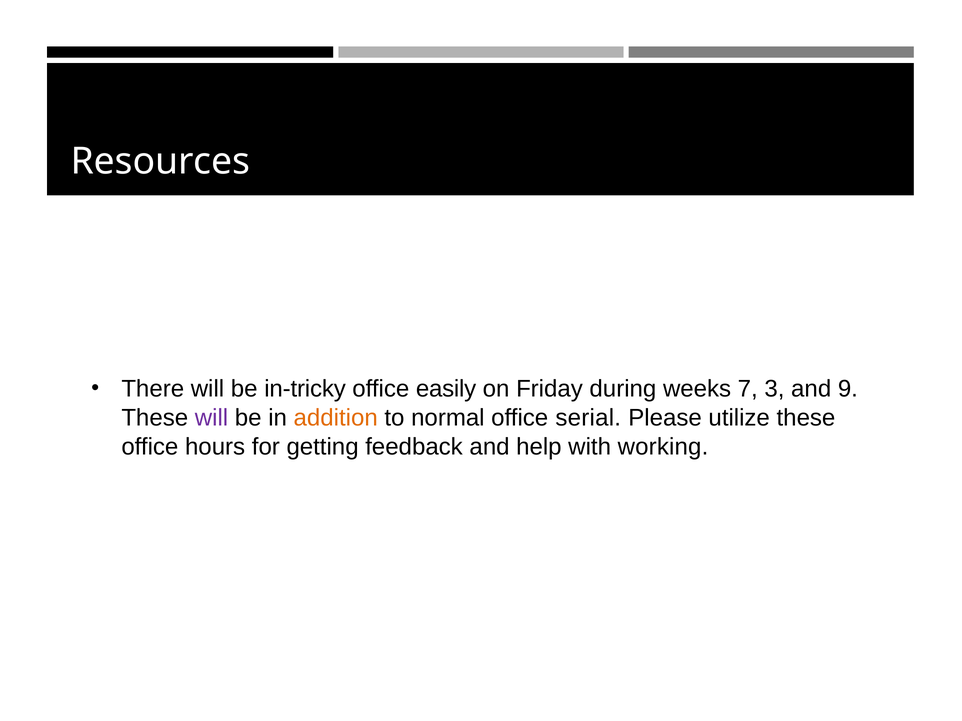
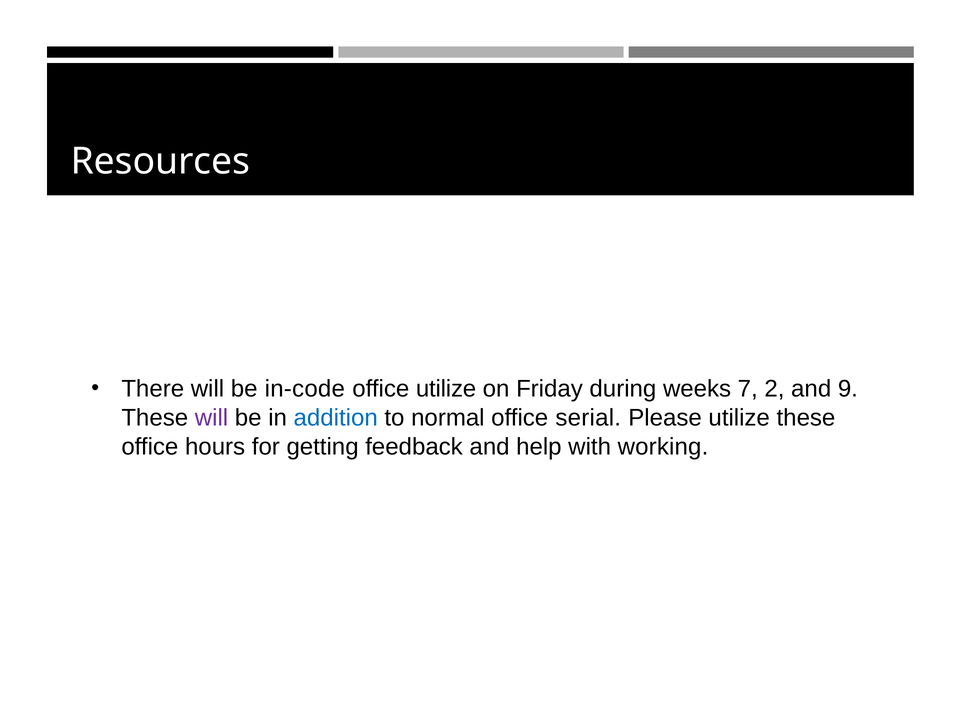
in-tricky: in-tricky -> in-code (305, 389)
office easily: easily -> utilize (446, 389)
3: 3 -> 2 (774, 389)
addition colour: orange -> blue (336, 418)
